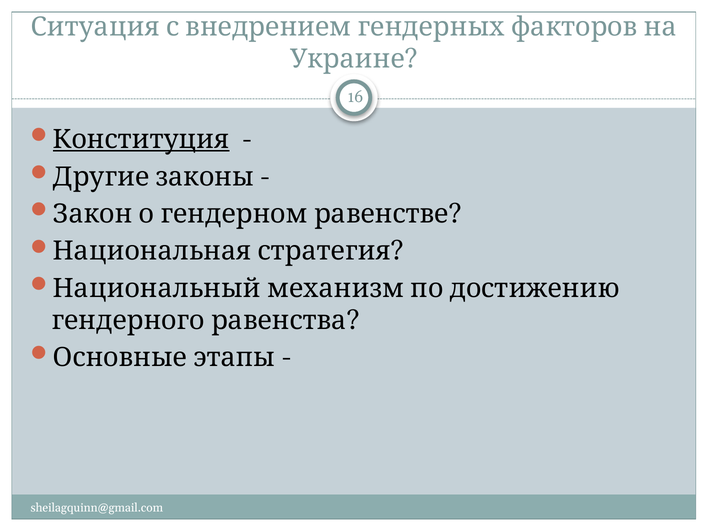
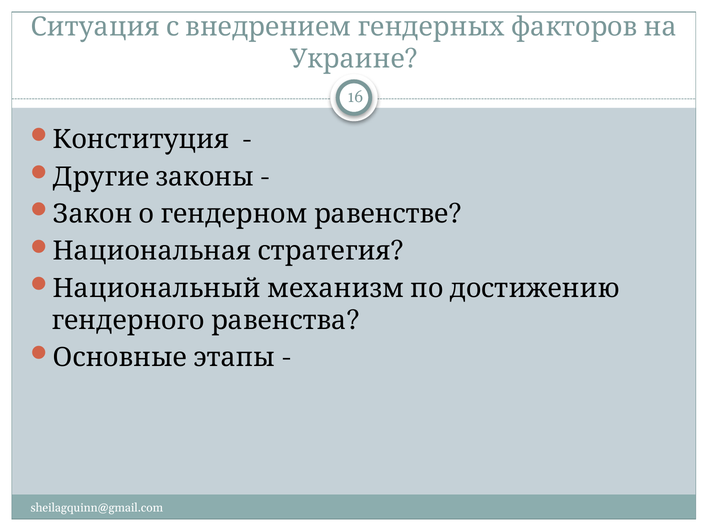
Конституция underline: present -> none (141, 140)
